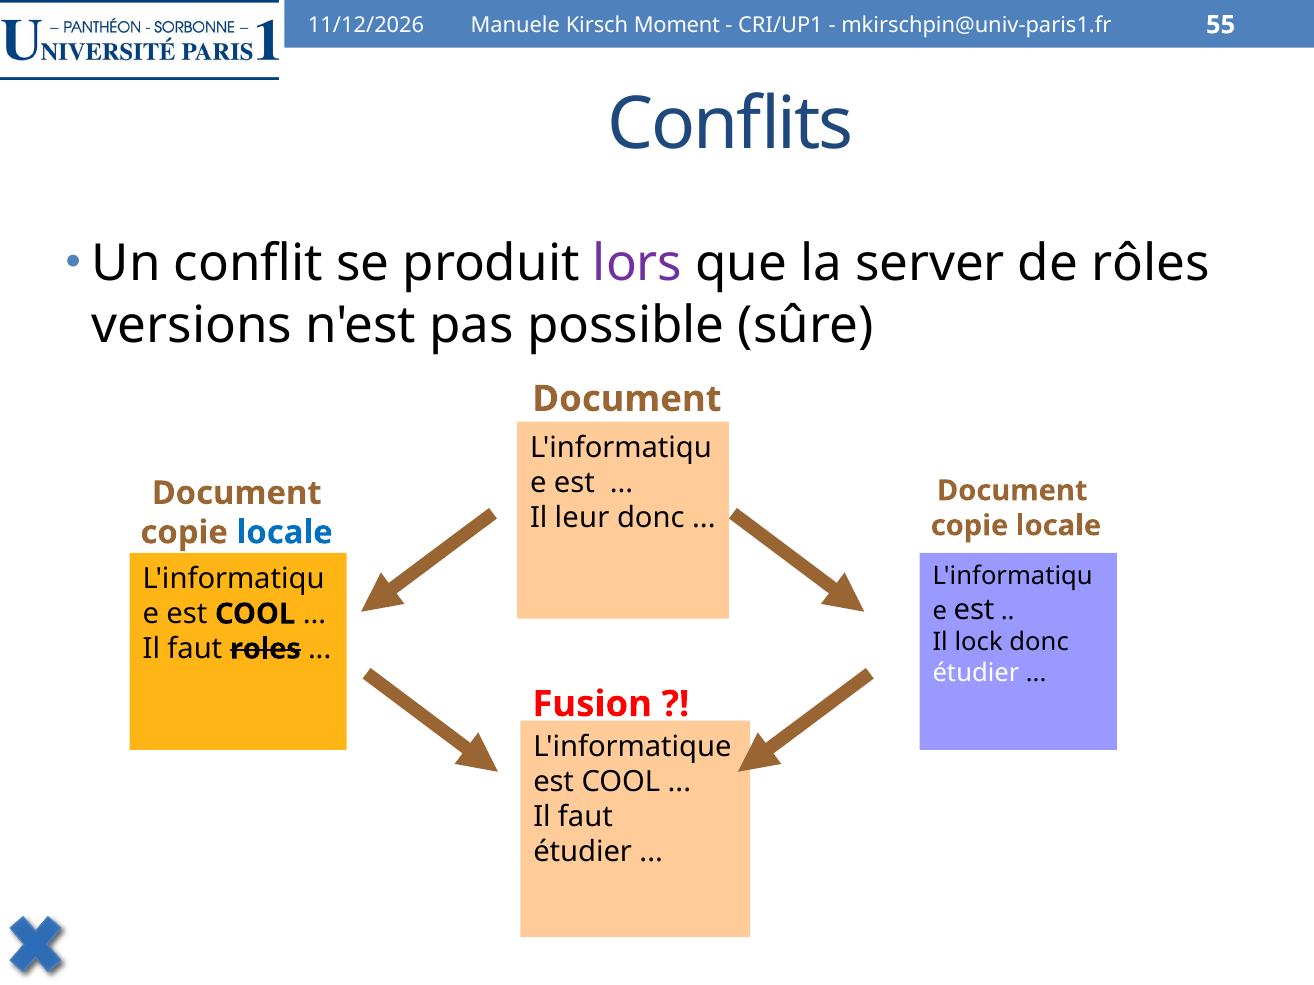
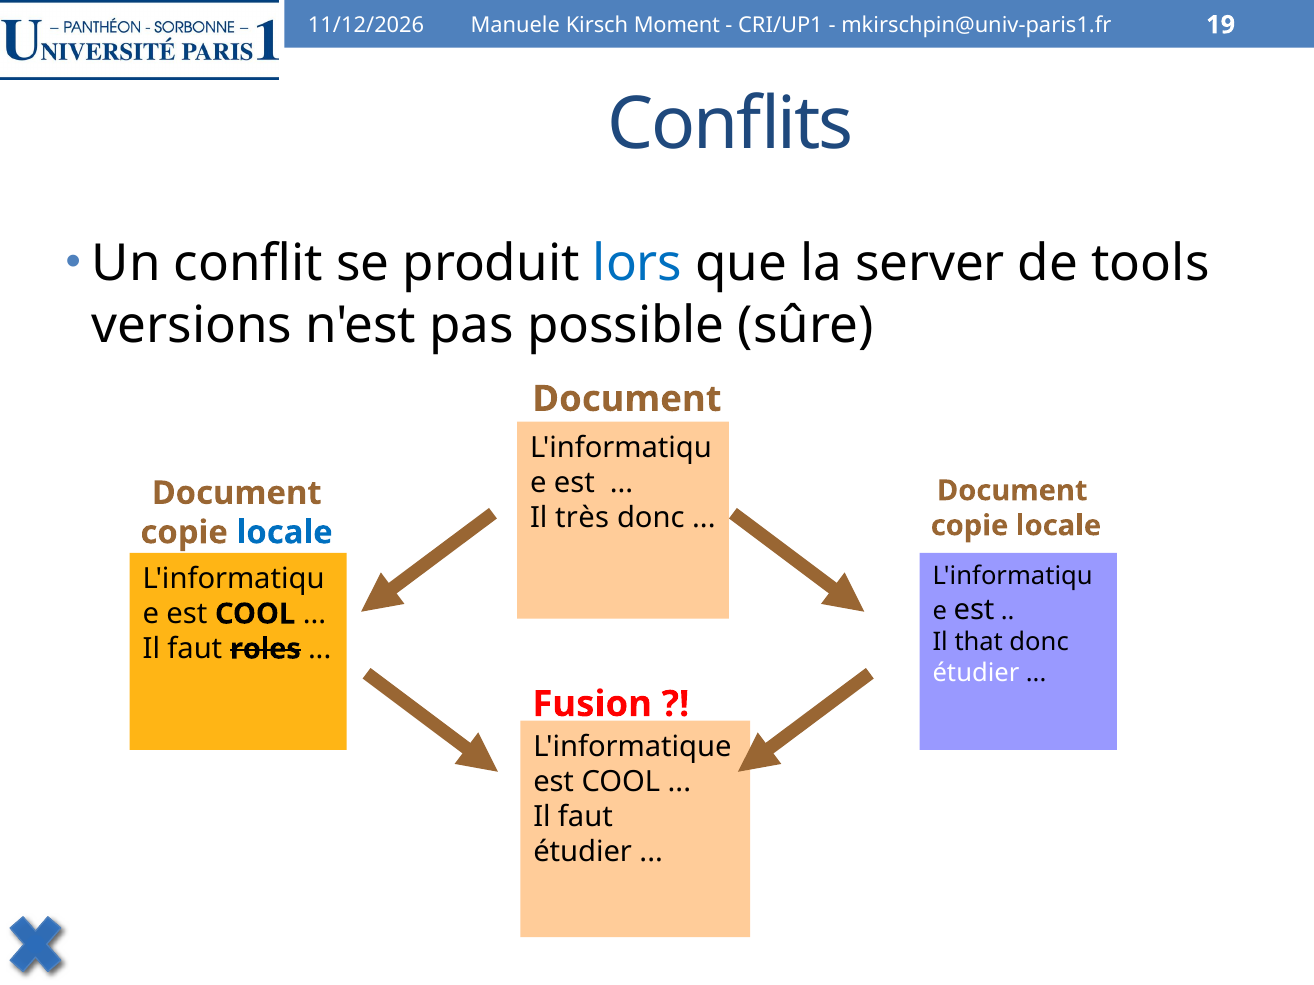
55: 55 -> 19 (1221, 25)
lors colour: purple -> blue (638, 264)
rôles: rôles -> tools (1150, 264)
leur: leur -> très (582, 518)
lock: lock -> that (979, 642)
